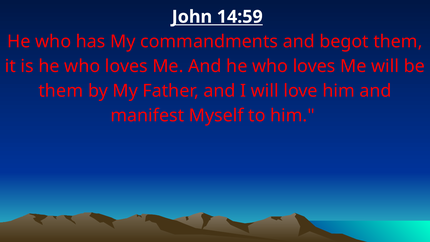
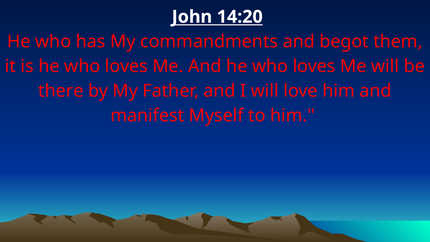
14:59: 14:59 -> 14:20 (240, 17)
them: them -> there (61, 91)
